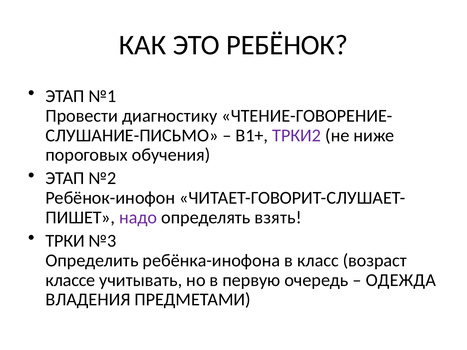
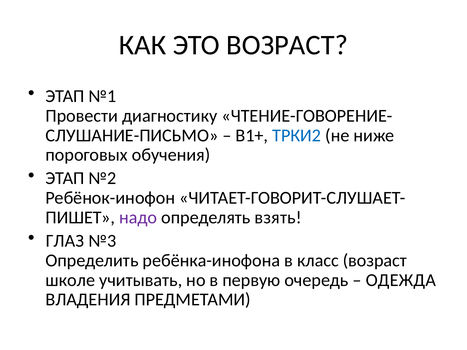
ЭТО РЕБЁНОК: РЕБЁНОК -> ВОЗРАСТ (287, 45)
ТРКИ2 colour: purple -> blue (297, 135)
ТРКИ: ТРКИ -> ГЛАЗ (65, 241)
классе: классе -> школе (70, 280)
